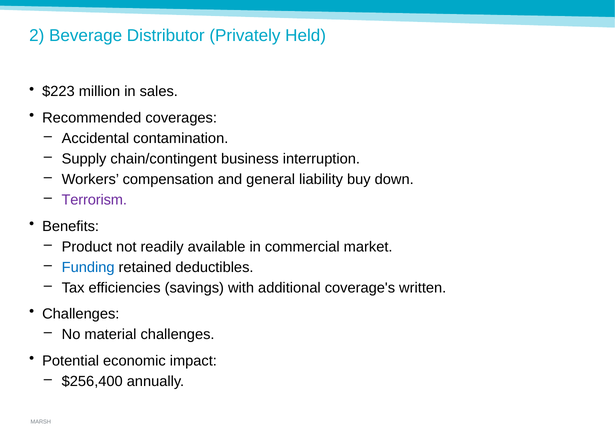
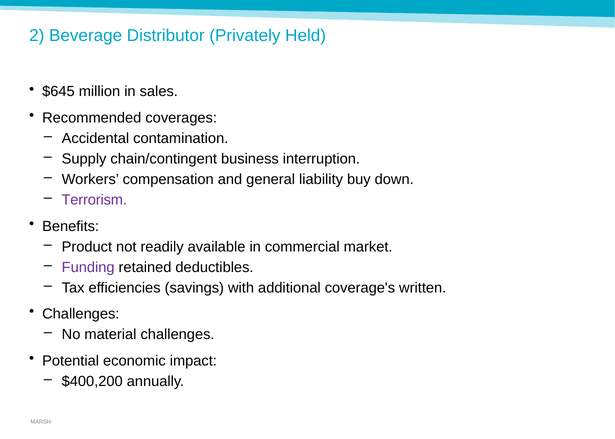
$223: $223 -> $645 (58, 92)
Funding colour: blue -> purple (88, 267)
$256,400: $256,400 -> $400,200 (92, 382)
